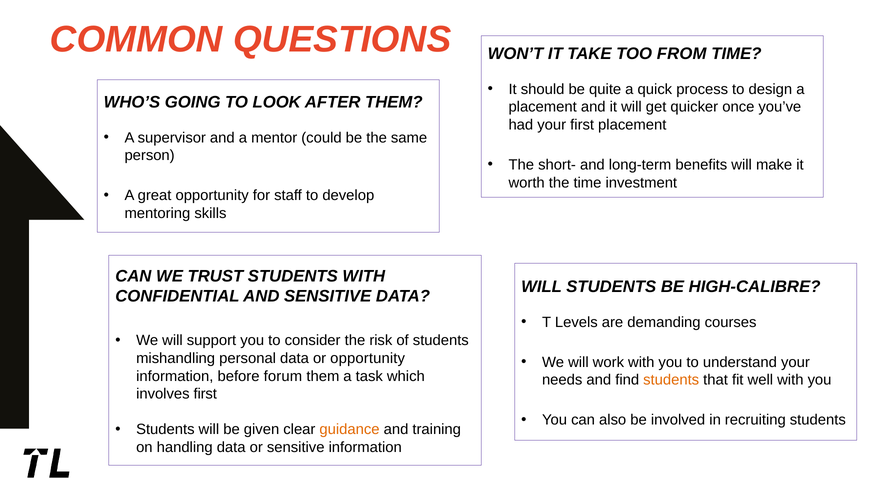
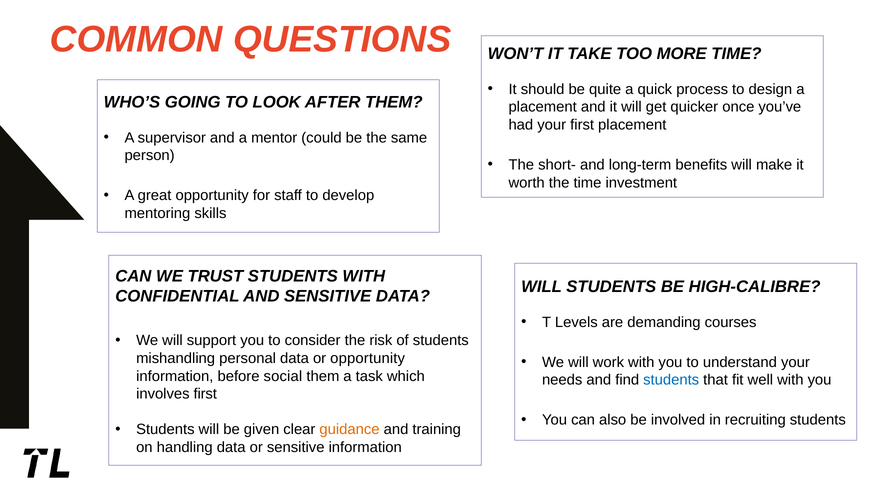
FROM: FROM -> MORE (682, 54)
forum: forum -> social (283, 376)
students colour: orange -> blue (671, 380)
